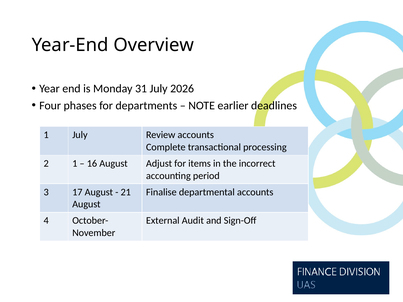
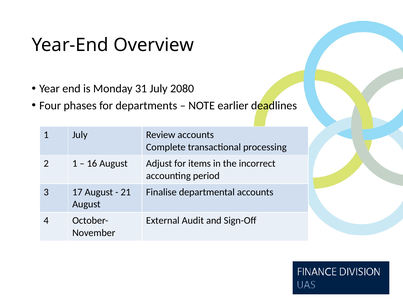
2026: 2026 -> 2080 (182, 89)
